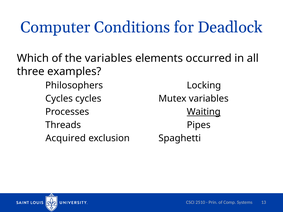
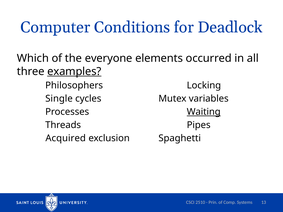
the variables: variables -> everyone (109, 58)
examples underline: none -> present (74, 71)
Cycles: Cycles -> Single (59, 99)
